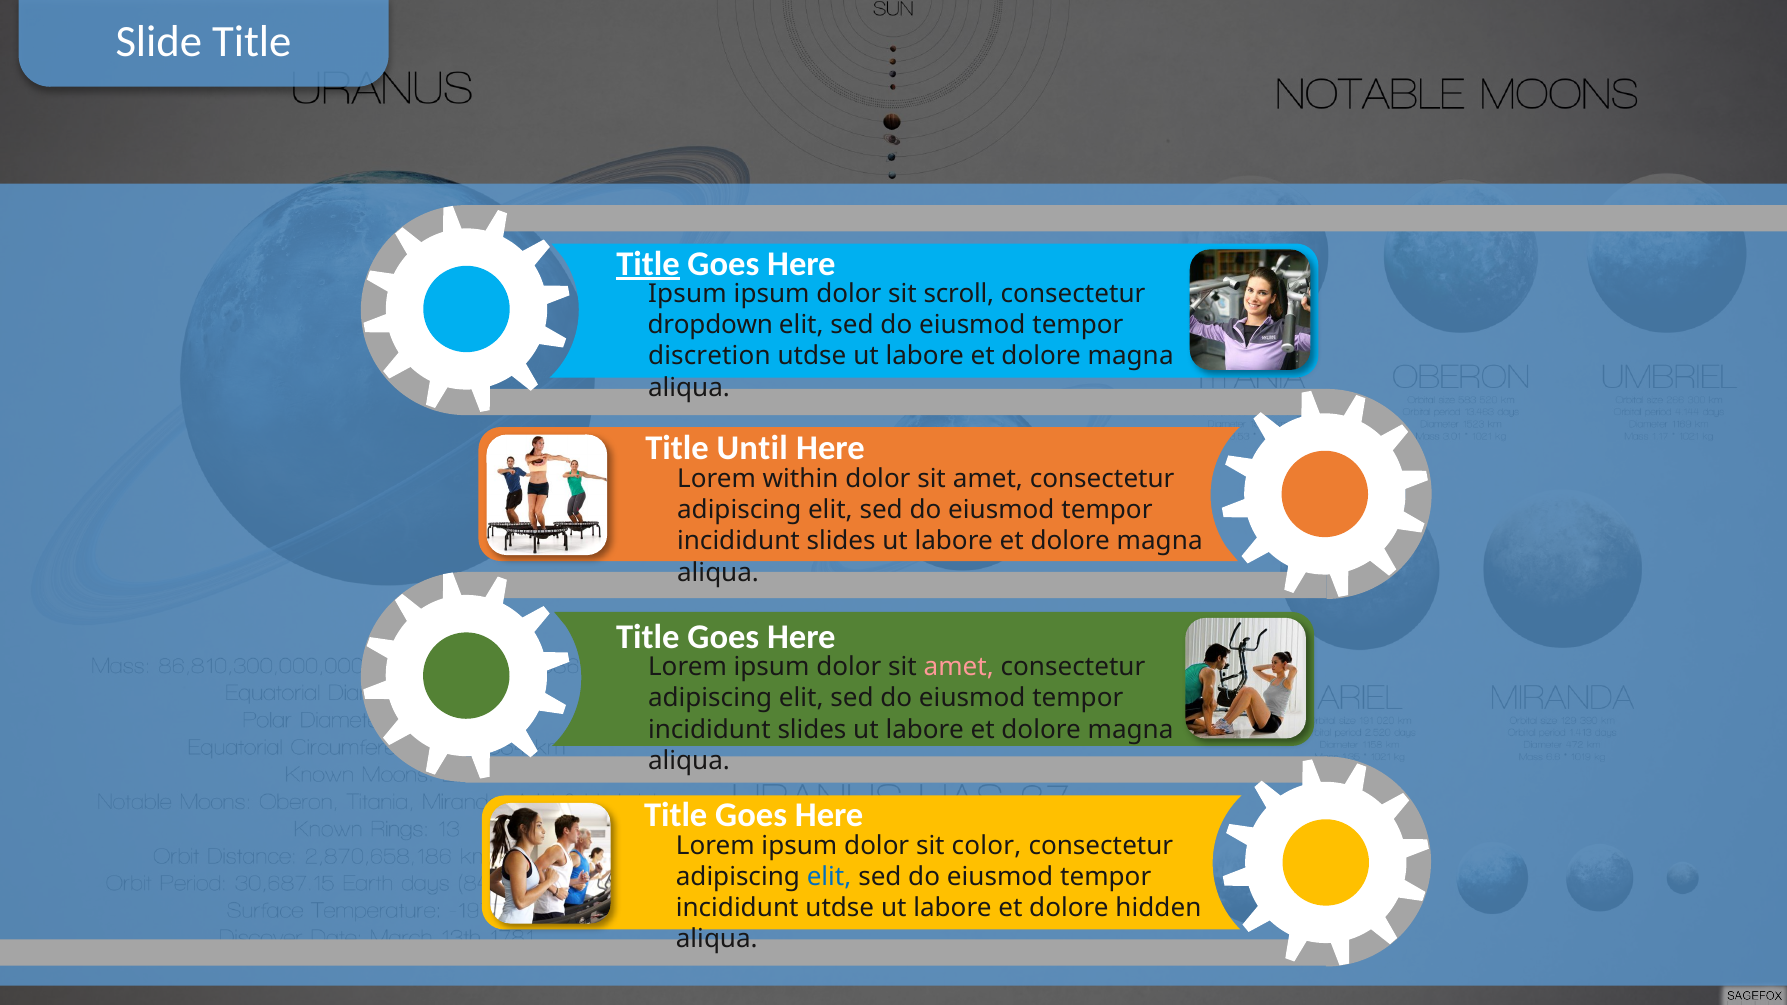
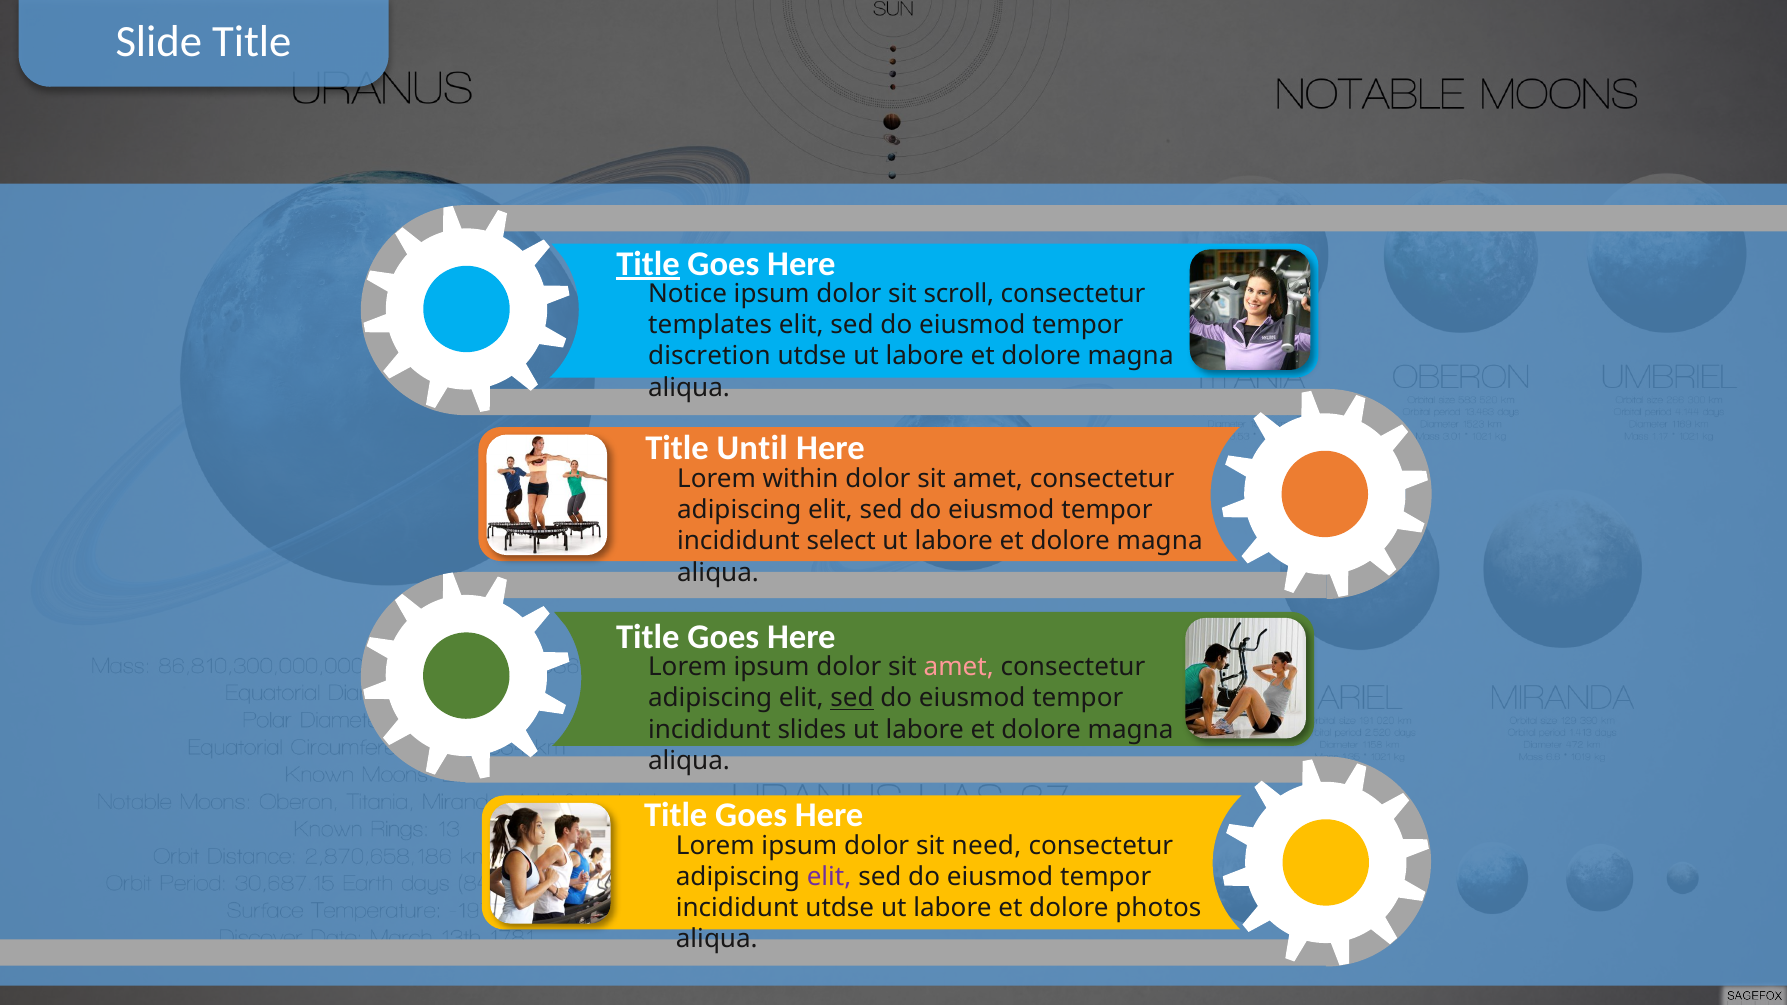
Ipsum: Ipsum -> Notice (688, 294)
dropdown: dropdown -> templates (710, 325)
slides: slides -> select (841, 541)
sed underline: none -> present (852, 698)
color: color -> need (986, 846)
elit colour: blue -> purple (829, 877)
hidden: hidden -> photos (1158, 908)
